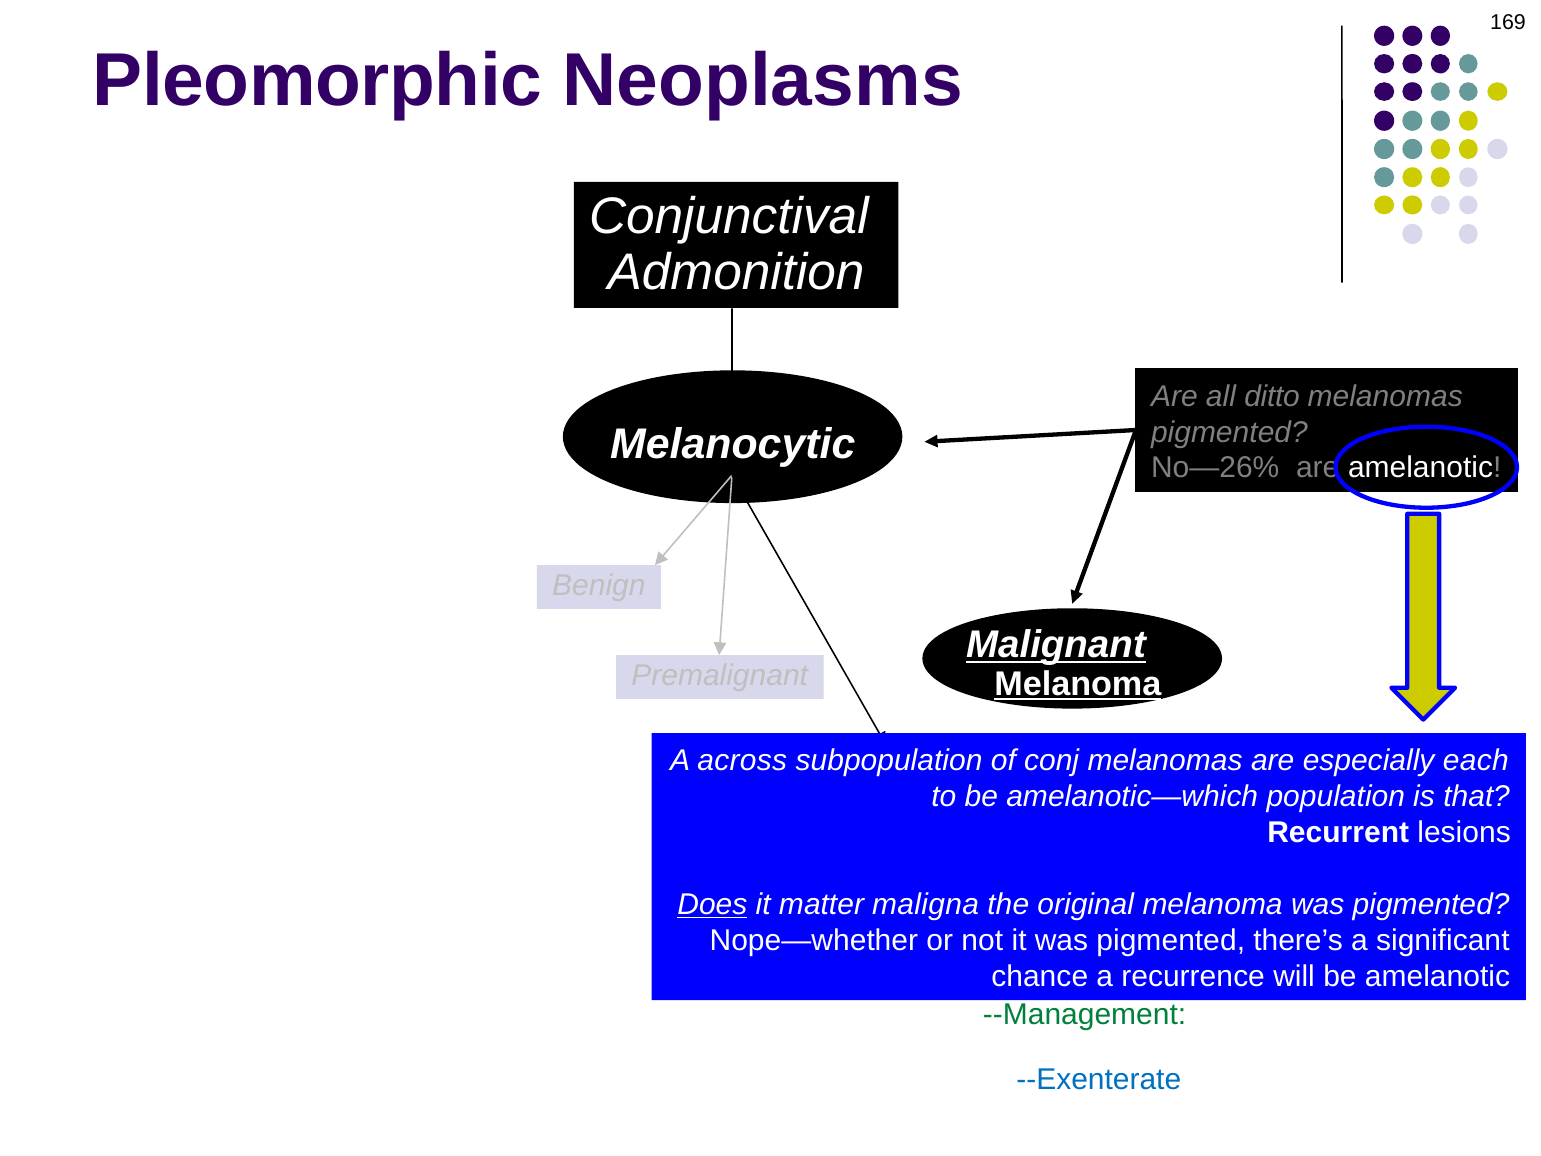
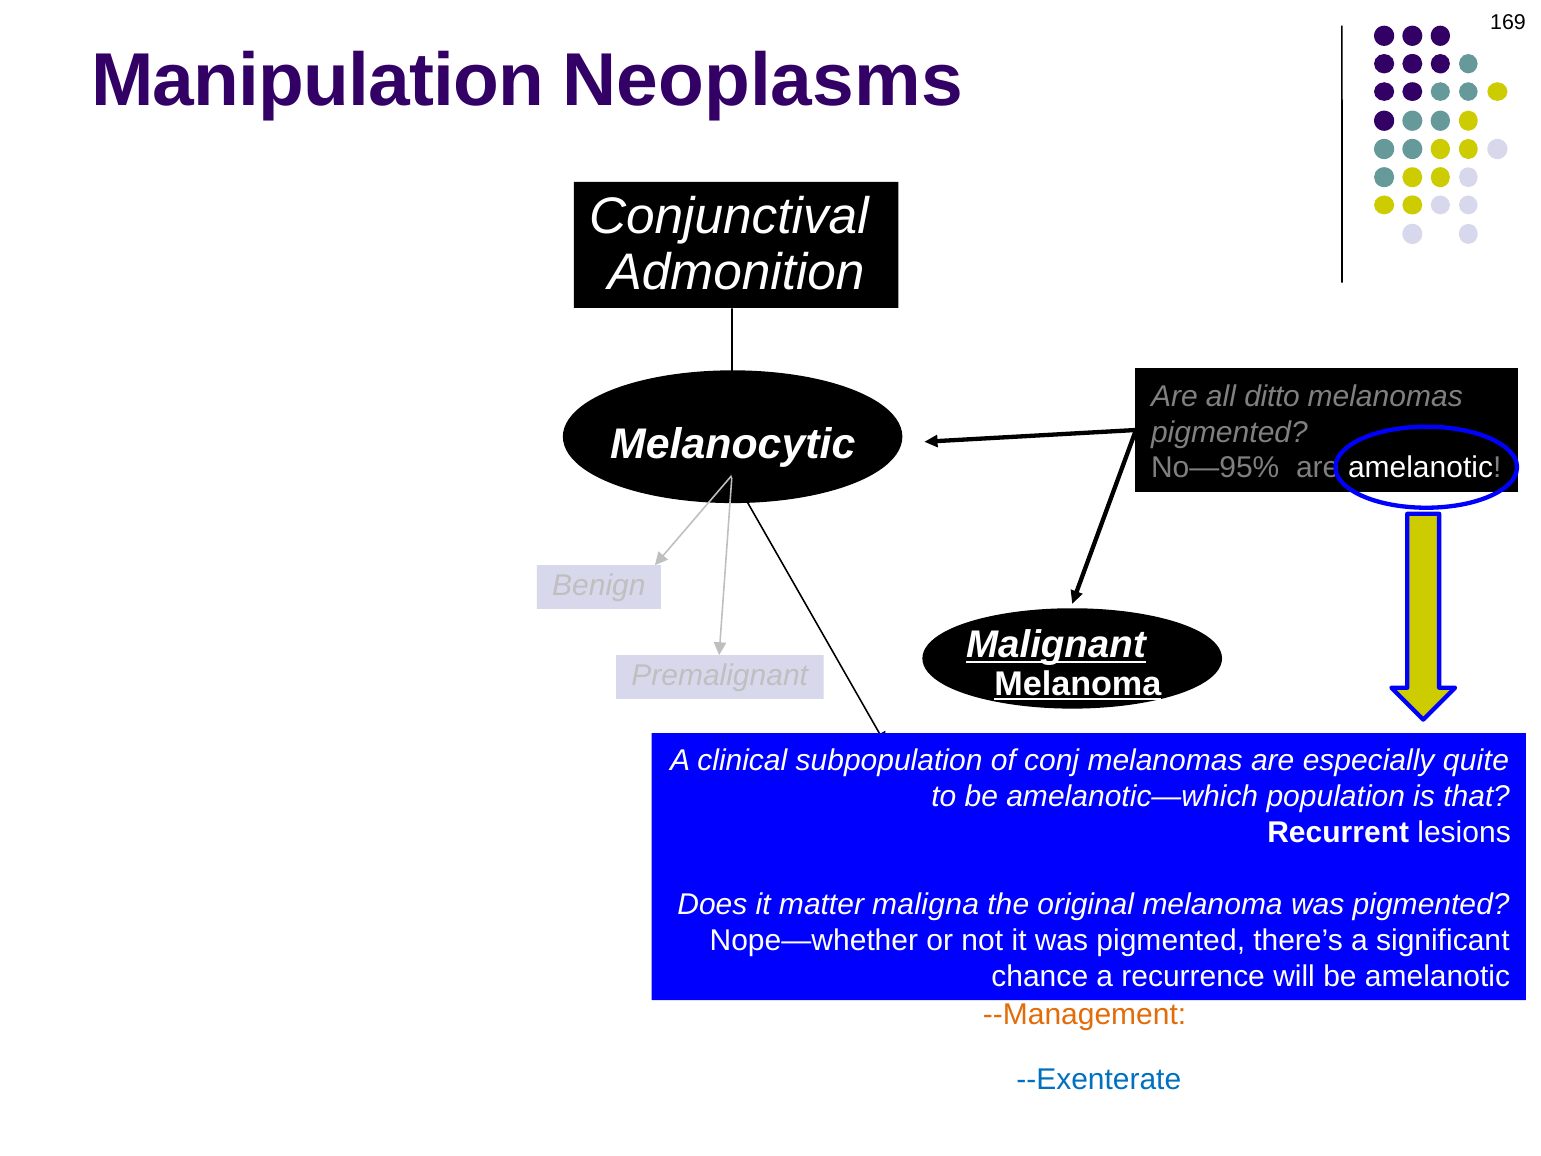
Pleomorphic: Pleomorphic -> Manipulation (318, 81)
No—26%: No—26% -> No—95% (1215, 468)
across: across -> clinical (742, 761)
each: each -> quite (1476, 761)
Does underline: present -> none (712, 904)
--Management colour: green -> orange (1085, 1015)
